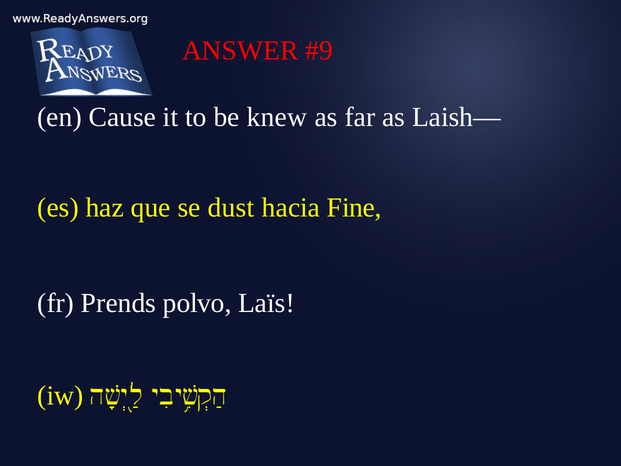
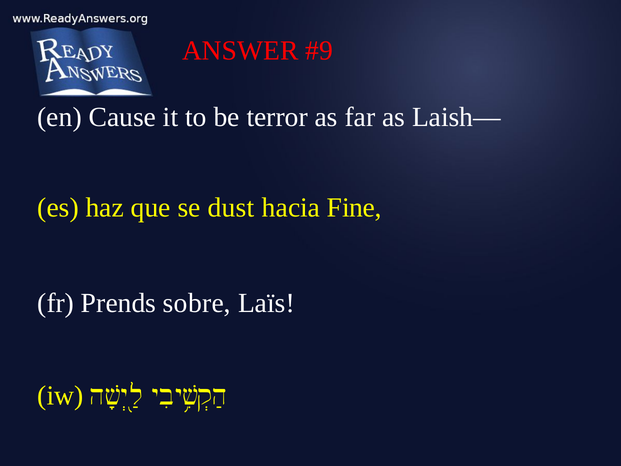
knew: knew -> terror (277, 117)
polvo: polvo -> sobre (197, 303)
